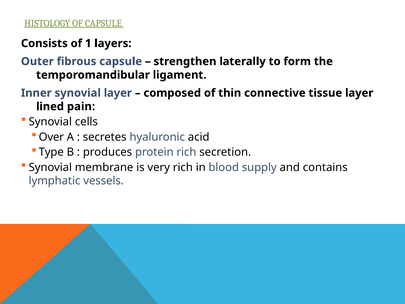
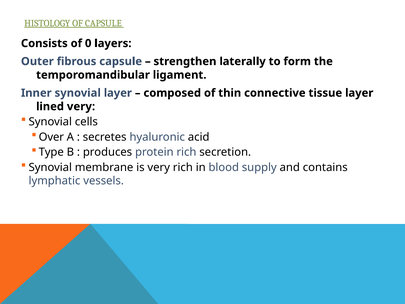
1: 1 -> 0 (88, 43)
lined pain: pain -> very (81, 106)
